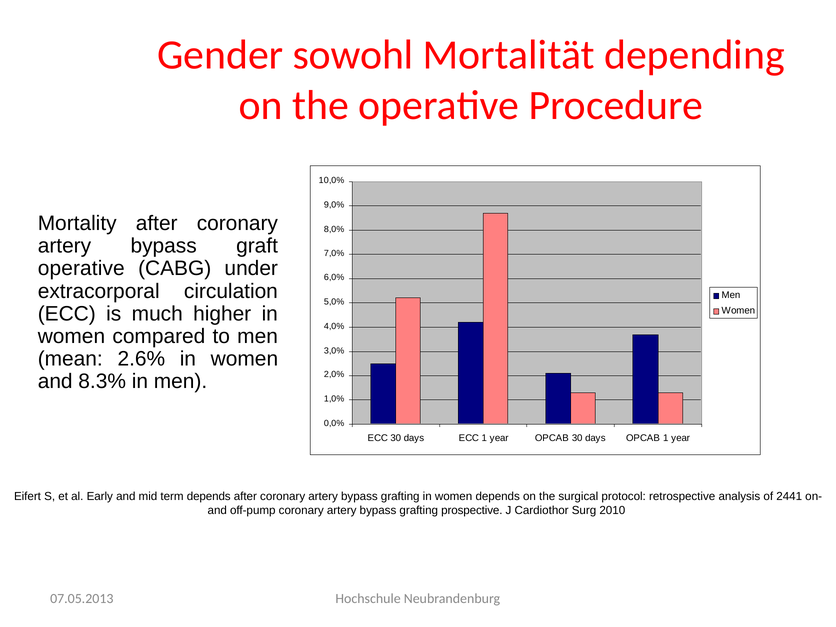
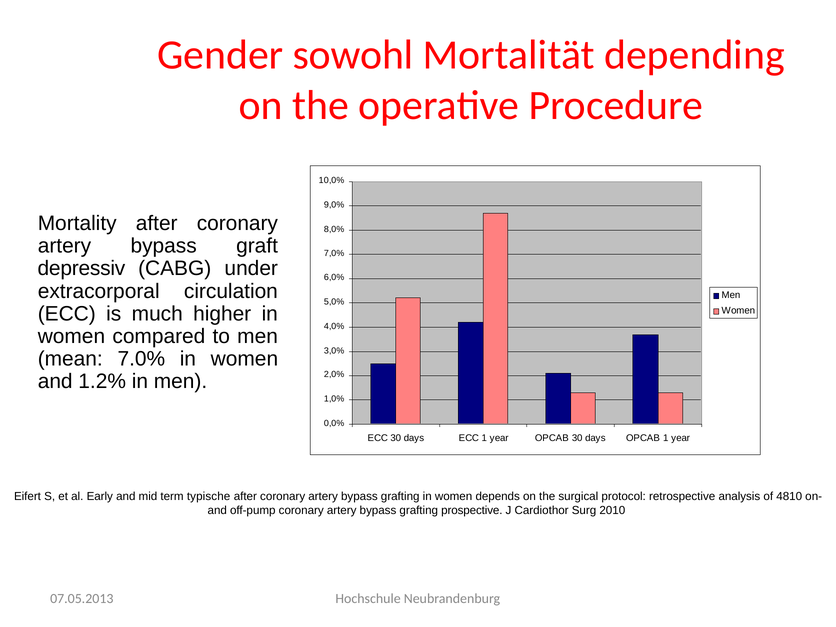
operative: operative -> depressiv (81, 269)
2.6%: 2.6% -> 7.0% (141, 359)
8.3%: 8.3% -> 1.2% (102, 381)
term depends: depends -> typische (209, 497)
2441: 2441 -> 4810 (789, 497)
